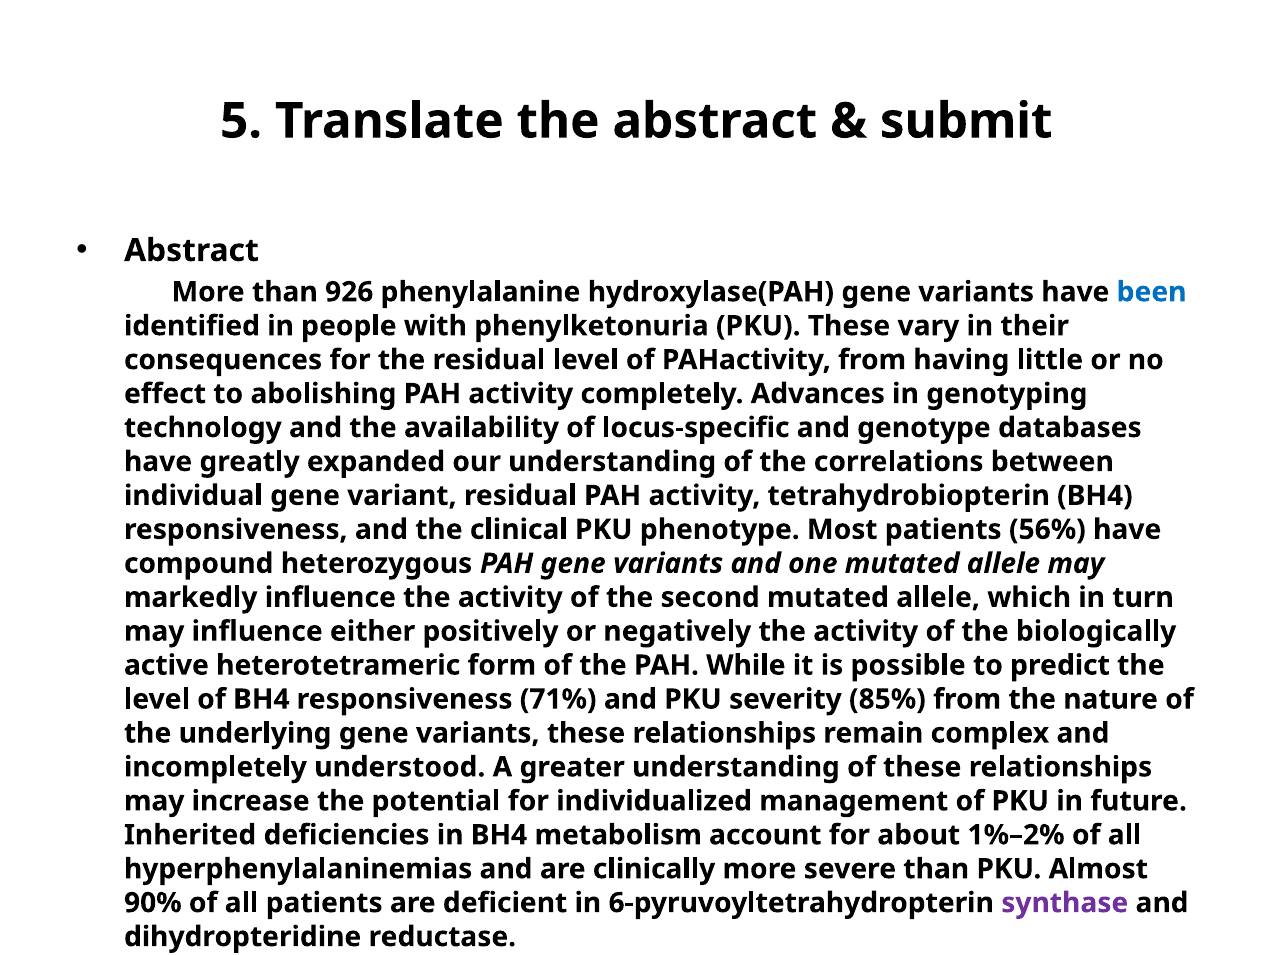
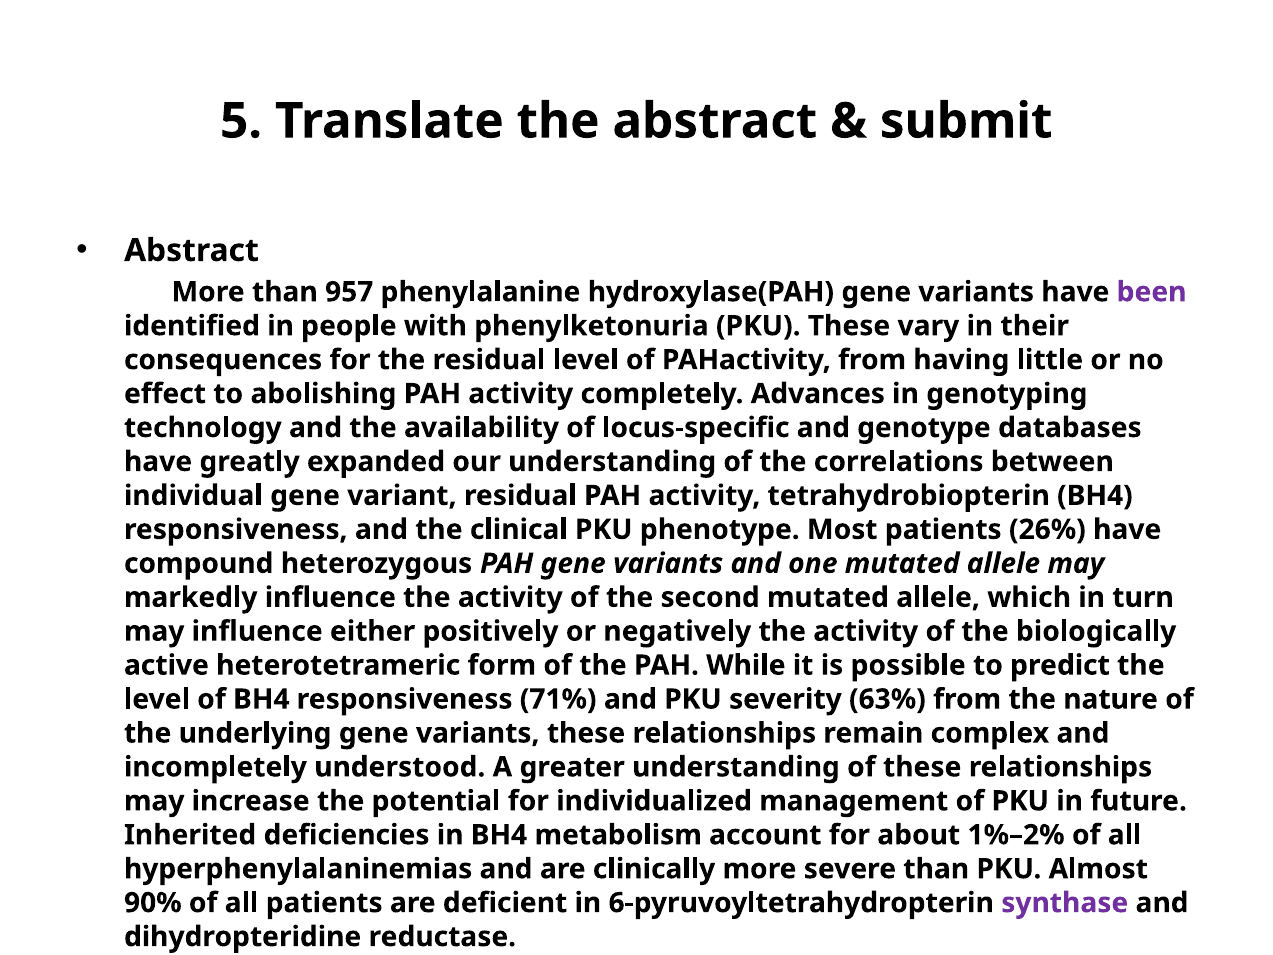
926: 926 -> 957 (349, 292)
been colour: blue -> purple (1152, 292)
56%: 56% -> 26% (1047, 529)
85%: 85% -> 63% (887, 699)
